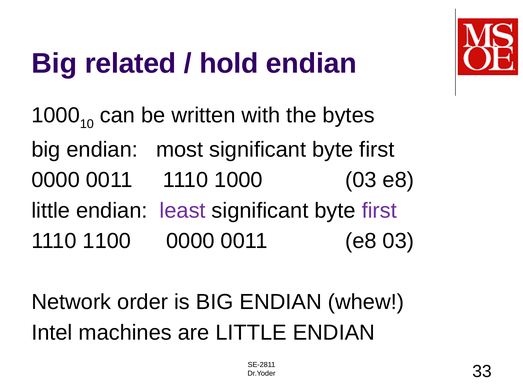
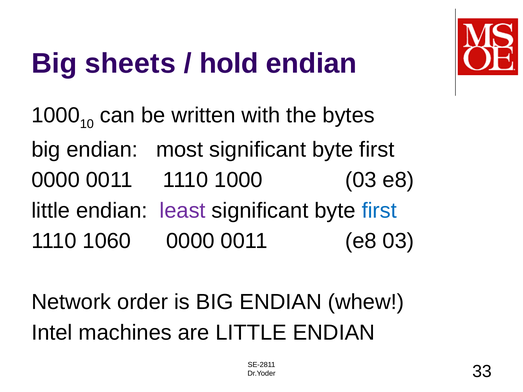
related: related -> sheets (130, 63)
first colour: purple -> blue (379, 211)
1100: 1100 -> 1060 (107, 241)
